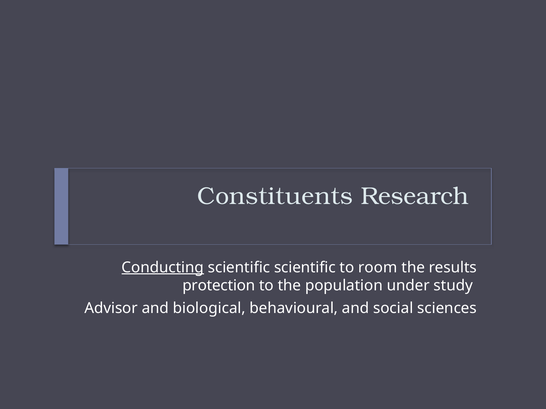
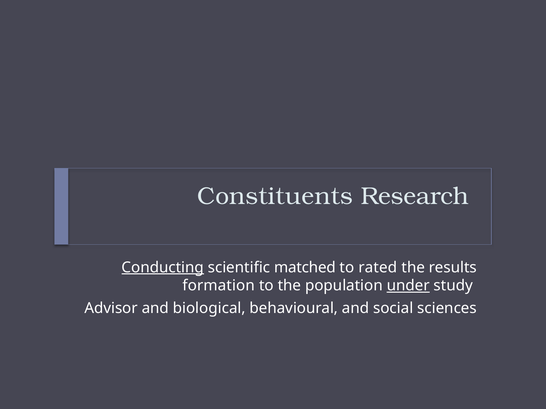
scientific scientific: scientific -> matched (305, 268)
room: room -> rated (378, 268)
protection: protection -> formation (219, 286)
under underline: none -> present (408, 286)
